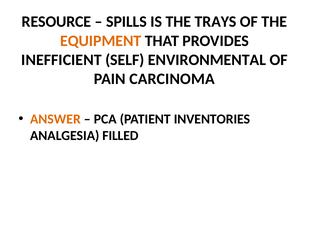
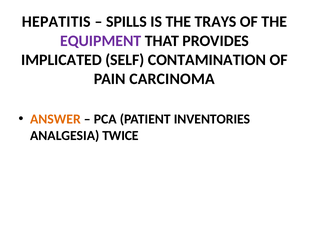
RESOURCE: RESOURCE -> HEPATITIS (56, 22)
EQUIPMENT colour: orange -> purple (101, 41)
INEFFICIENT: INEFFICIENT -> IMPLICATED (61, 60)
ENVIRONMENTAL: ENVIRONMENTAL -> CONTAMINATION (207, 60)
FILLED: FILLED -> TWICE (120, 135)
